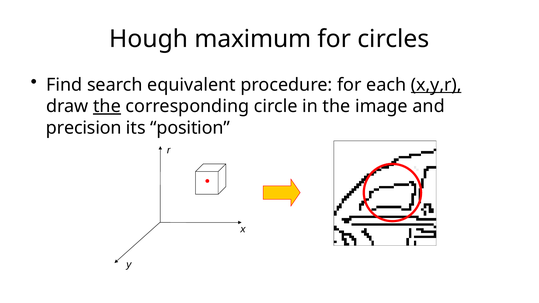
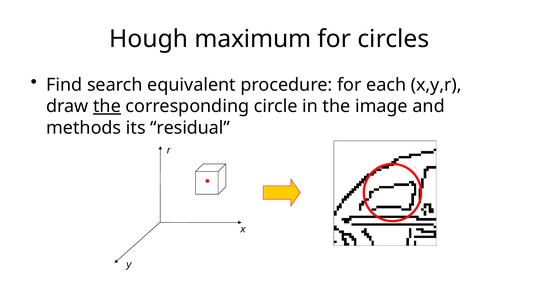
x,y,r underline: present -> none (436, 85)
precision: precision -> methods (84, 128)
position: position -> residual (190, 128)
